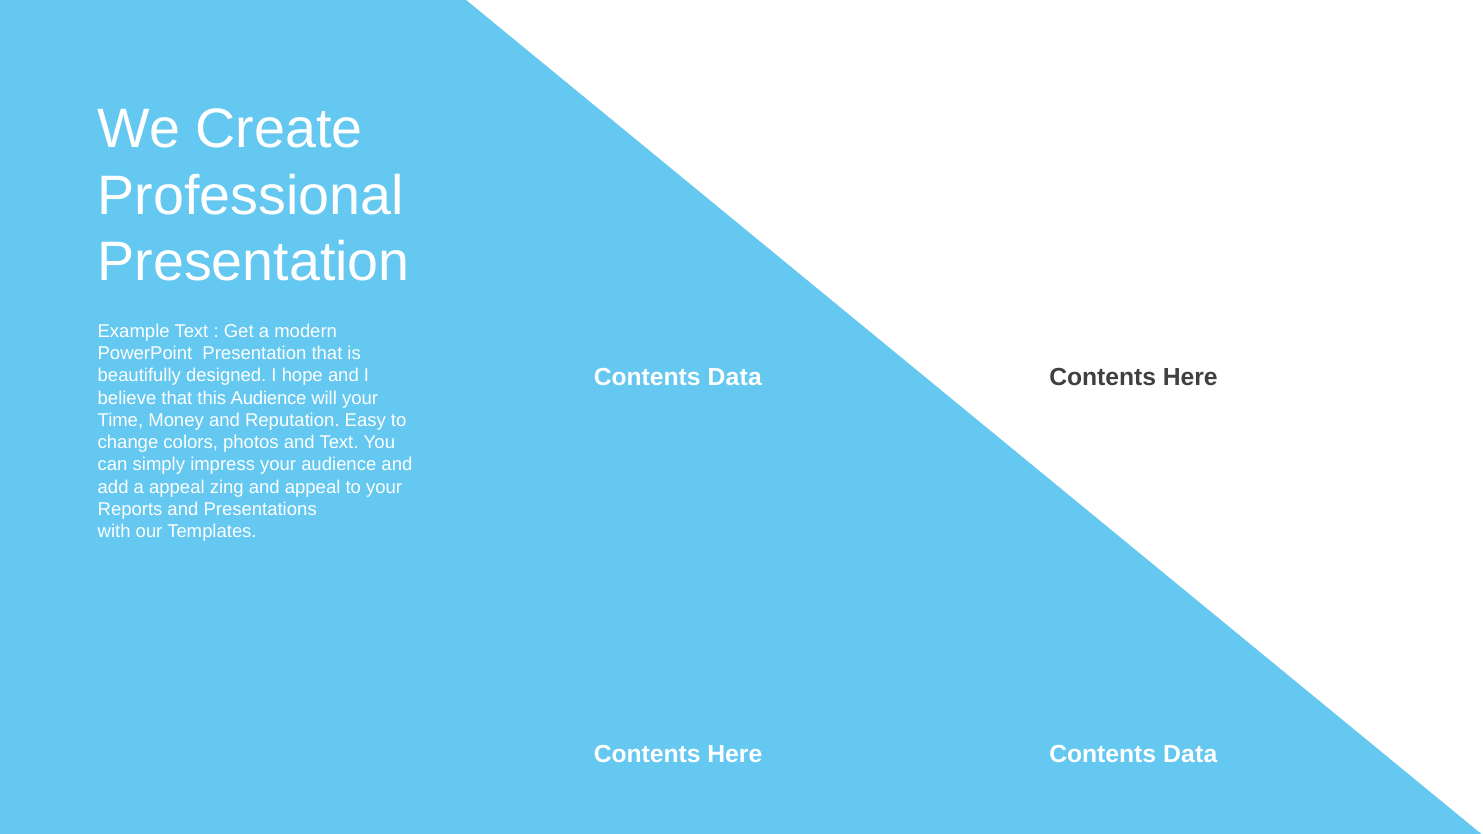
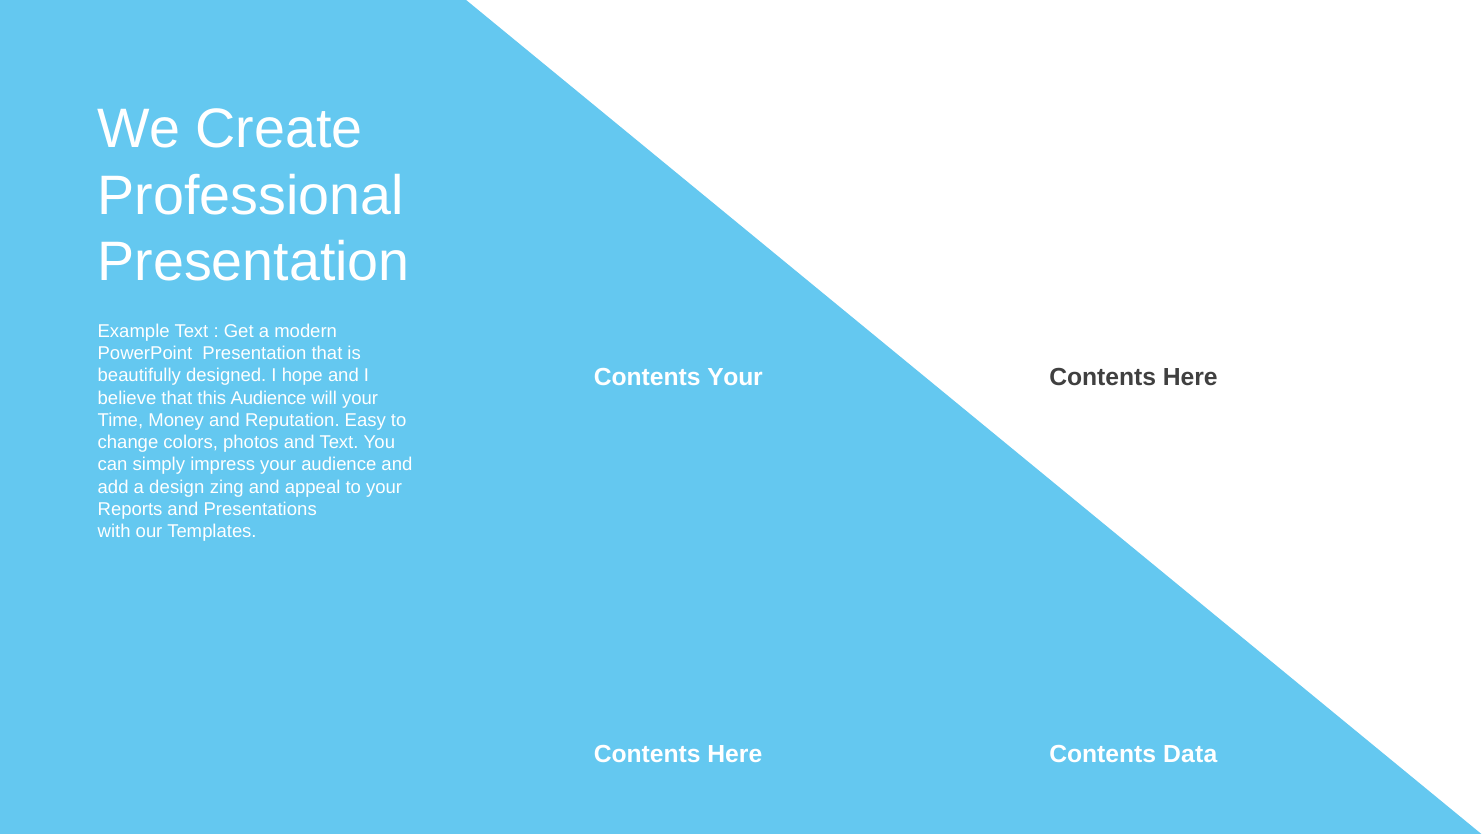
Data: Data -> Your (735, 378)
a appeal: appeal -> design (177, 487)
